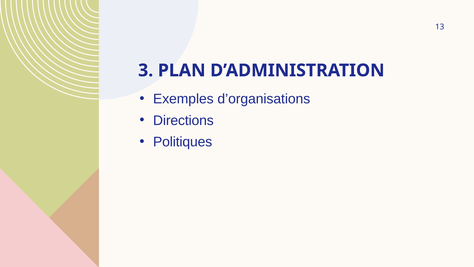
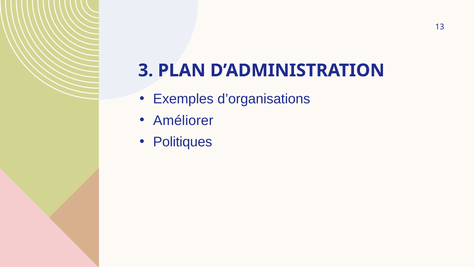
Directions: Directions -> Améliorer (183, 120)
